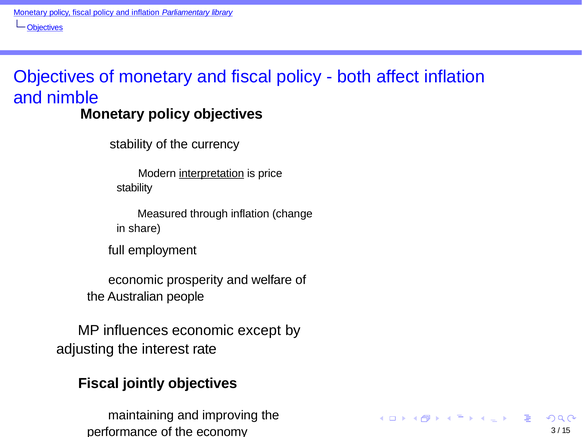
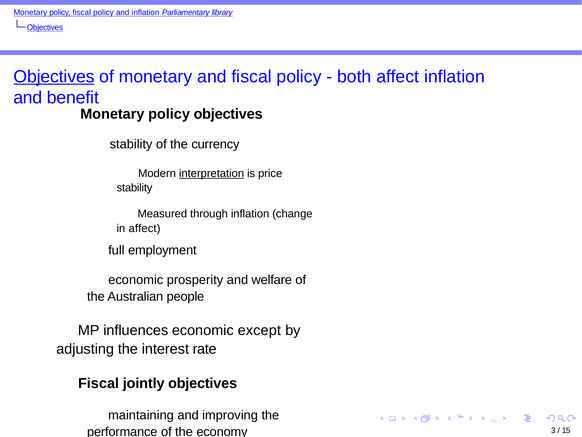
Objectives underline: none -> present (54, 77)
nimble: nimble -> benefit (73, 98)
in share: share -> affect (145, 228)
